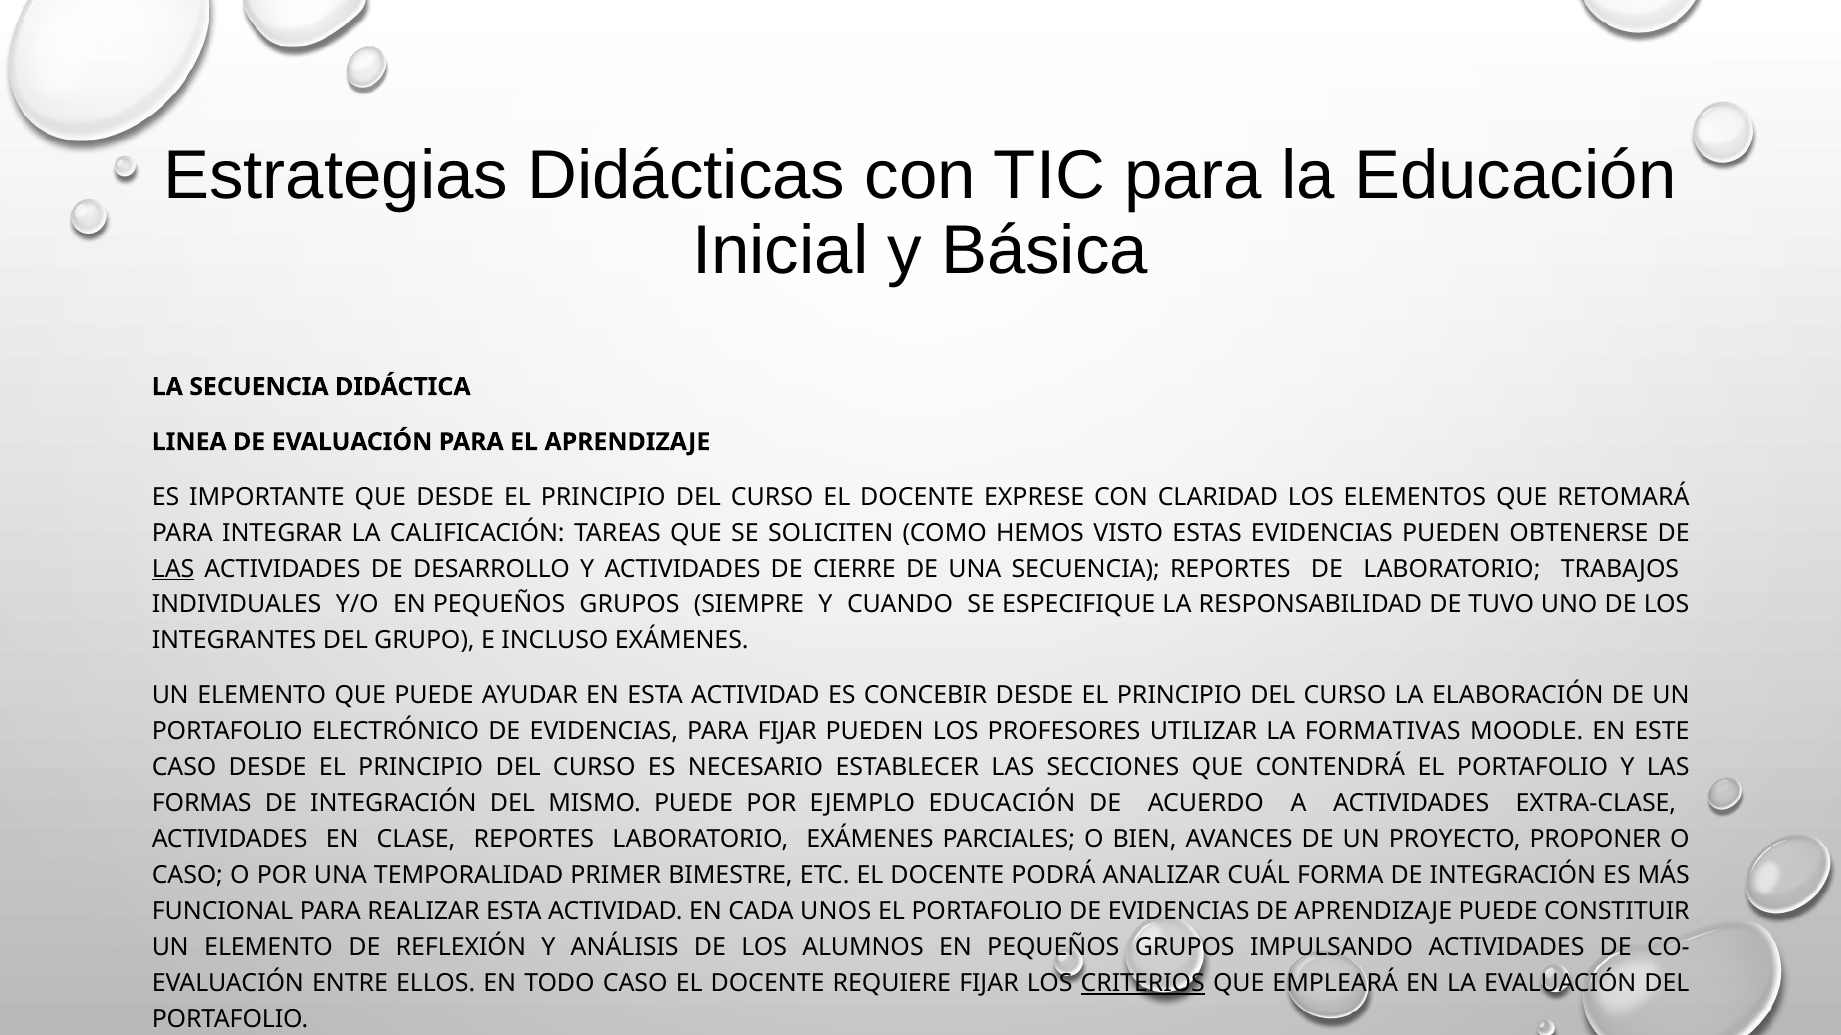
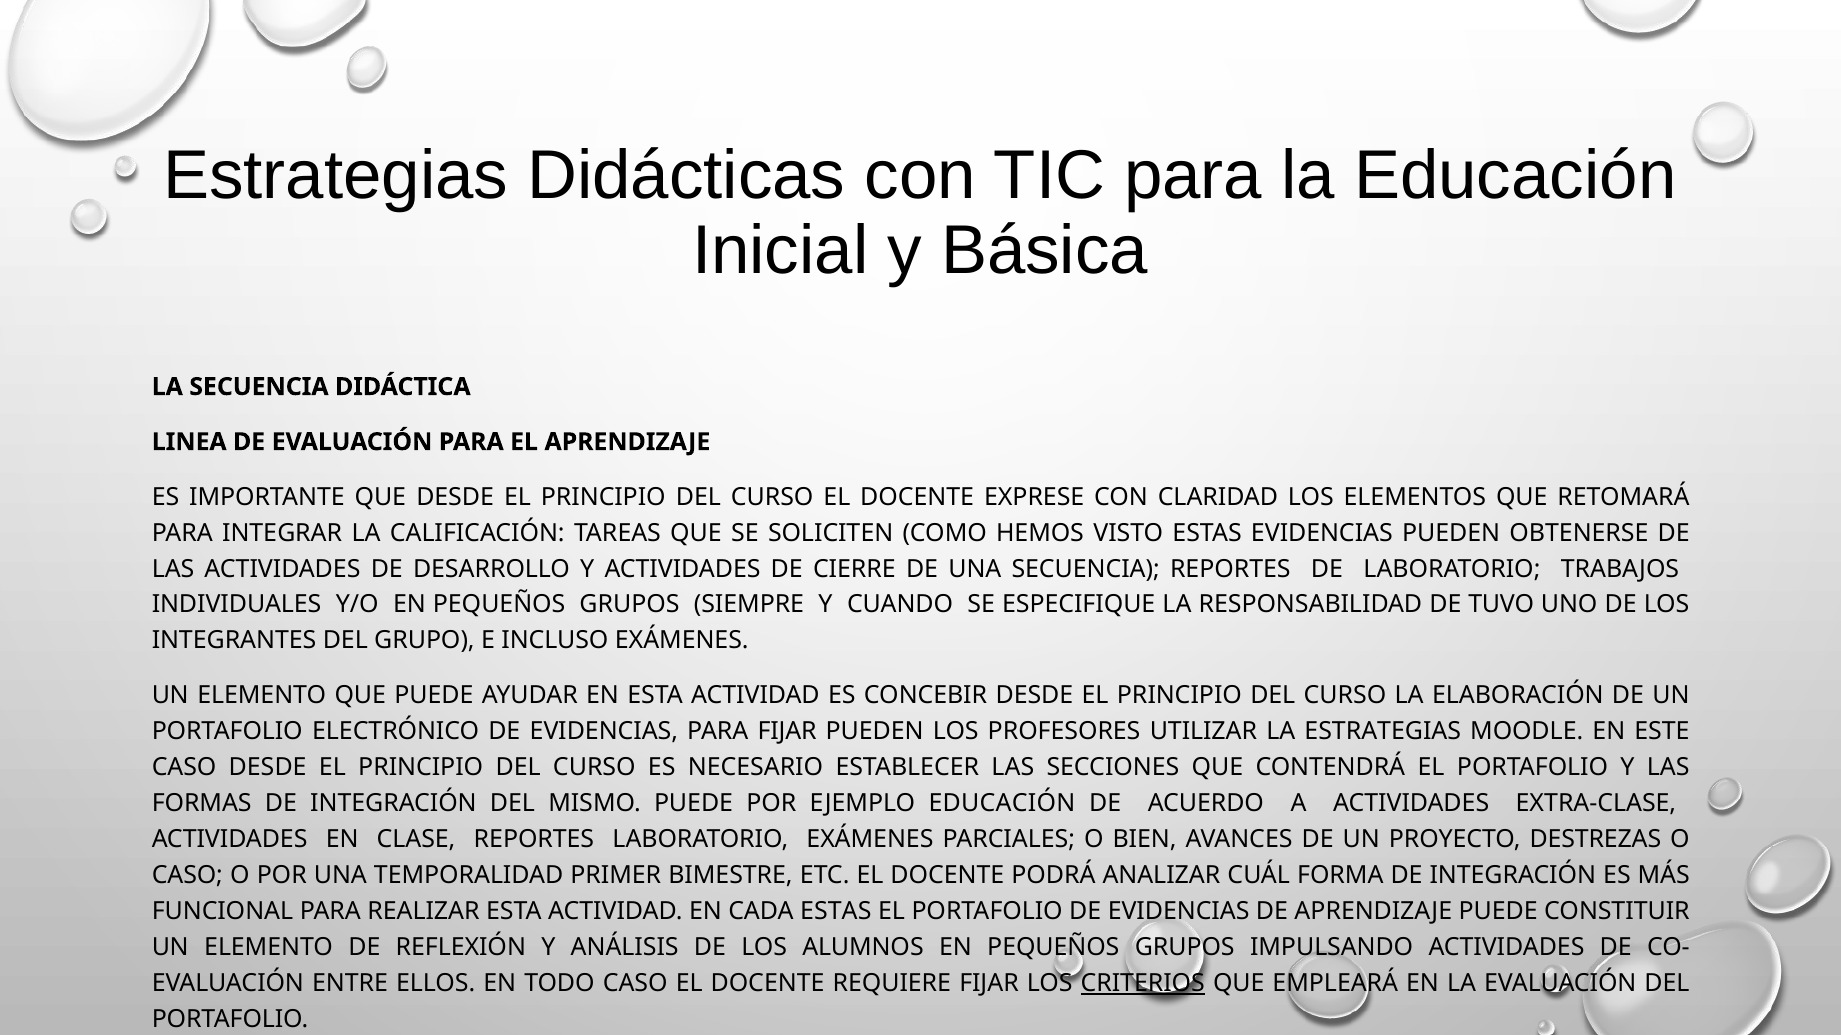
LAS underline: present -> none (173, 569)
LA FORMATIVAS: FORMATIVAS -> ESTRATEGIAS (1383, 732)
PROPONER: PROPONER -> DESTREZAS (1595, 840)
CADA UNOS: UNOS -> ESTAS (836, 912)
